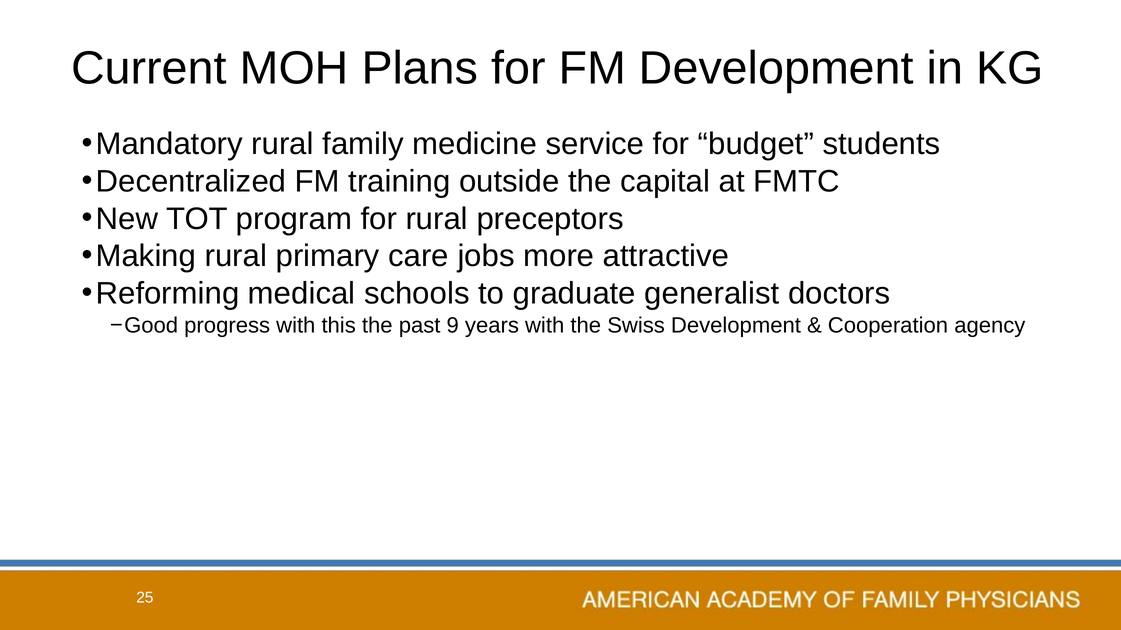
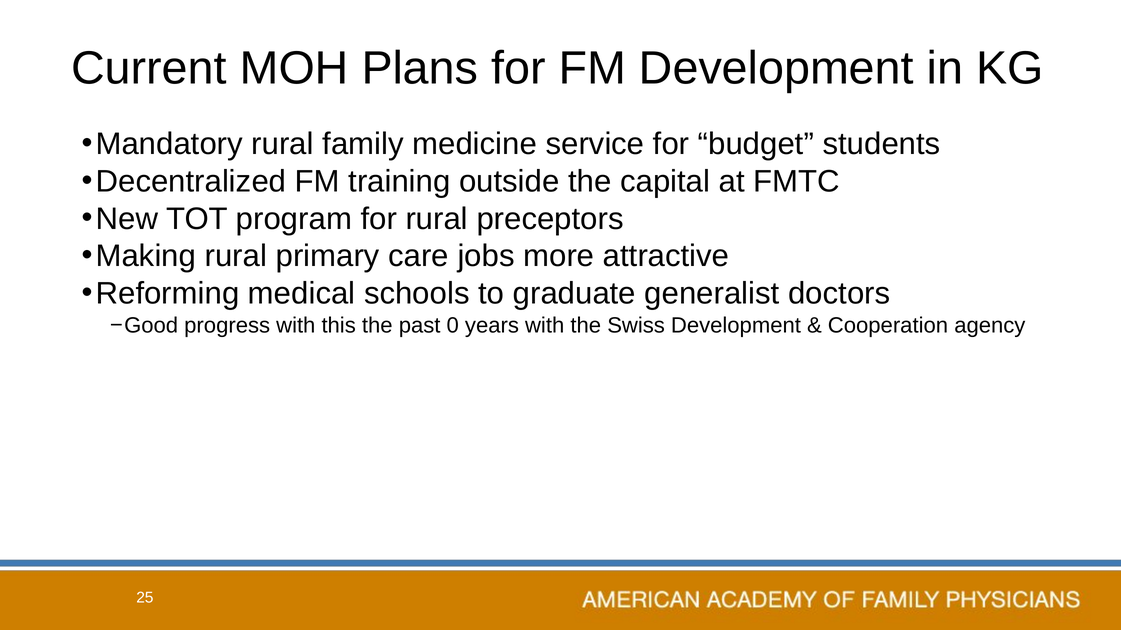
9: 9 -> 0 (453, 326)
